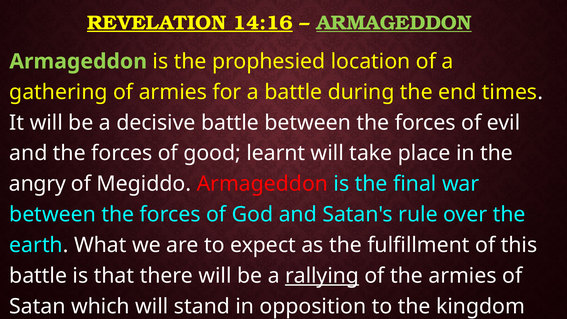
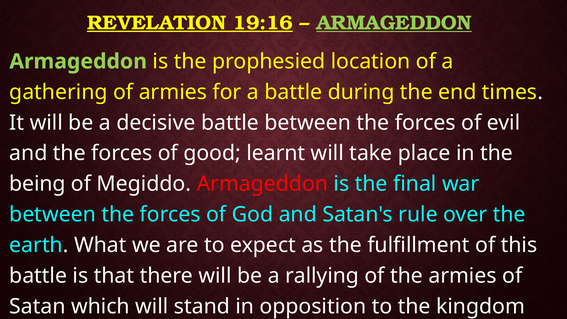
14:16: 14:16 -> 19:16 (263, 23)
angry: angry -> being (37, 184)
rallying underline: present -> none (322, 276)
